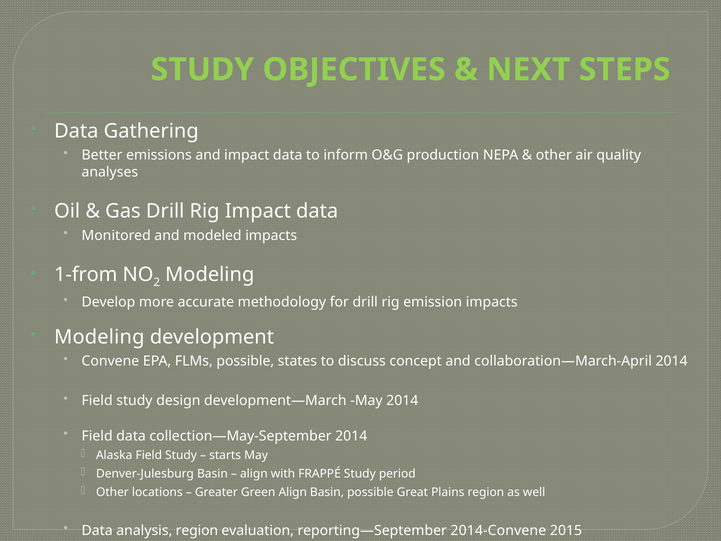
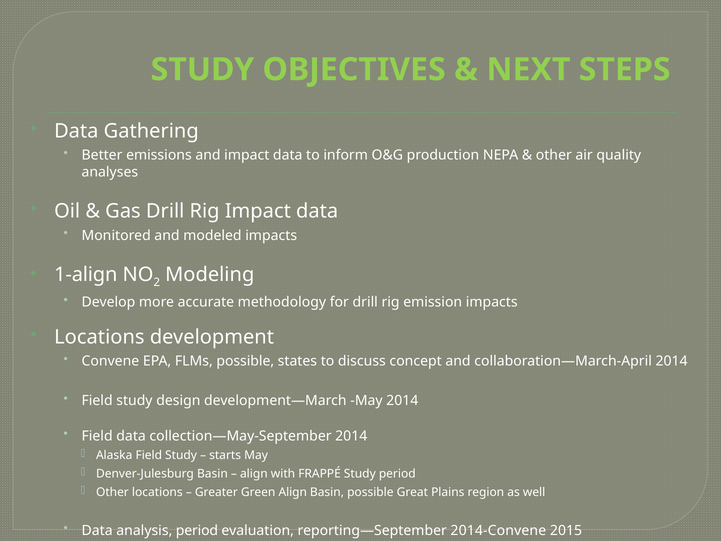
1-from: 1-from -> 1-align (86, 275)
Modeling: Modeling -> Locations (99, 337)
analysis region: region -> period (197, 530)
